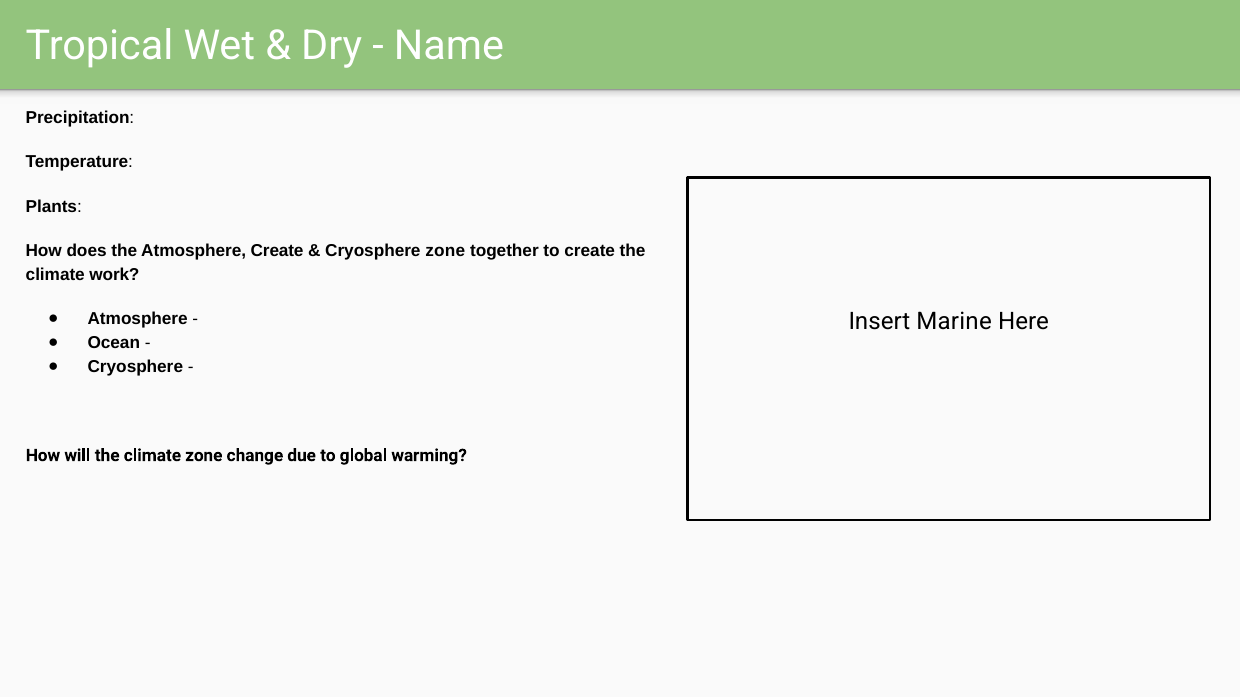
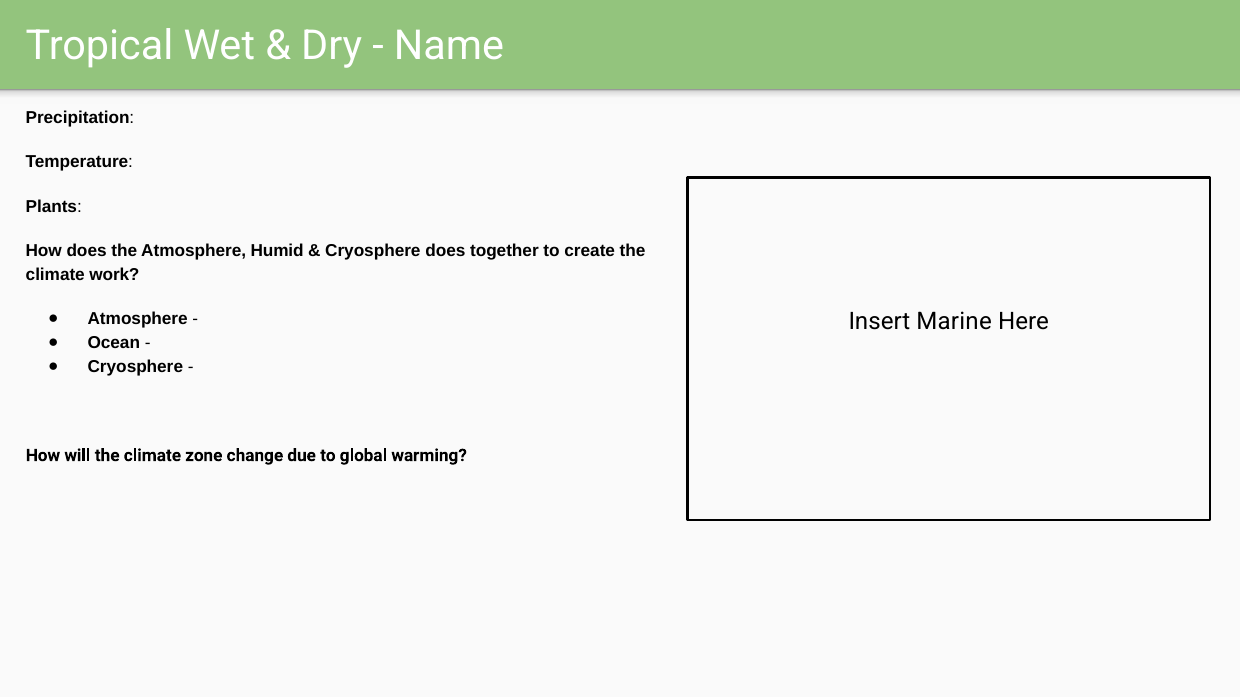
Atmosphere Create: Create -> Humid (277, 251)
Cryosphere zone: zone -> does (445, 251)
